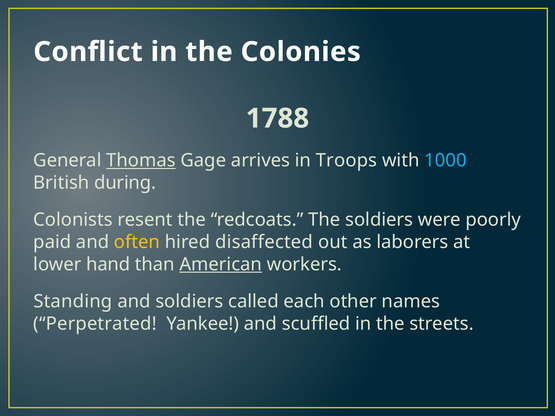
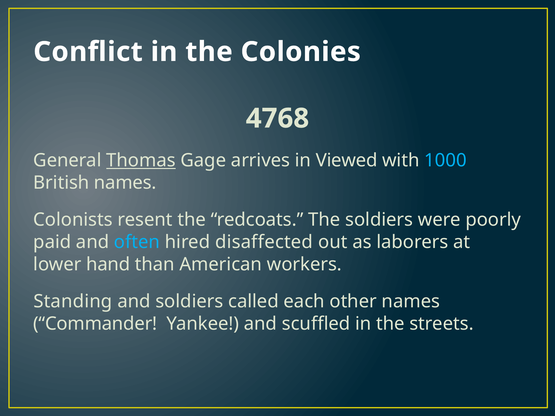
1788: 1788 -> 4768 (277, 118)
Troops: Troops -> Viewed (347, 161)
British during: during -> names (125, 183)
often colour: yellow -> light blue (137, 242)
American underline: present -> none (221, 264)
Perpetrated: Perpetrated -> Commander (95, 324)
